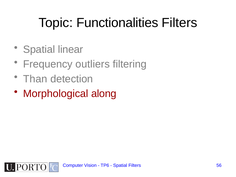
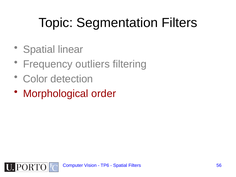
Functionalities: Functionalities -> Segmentation (117, 23)
Than: Than -> Color (35, 79)
along: along -> order (104, 94)
